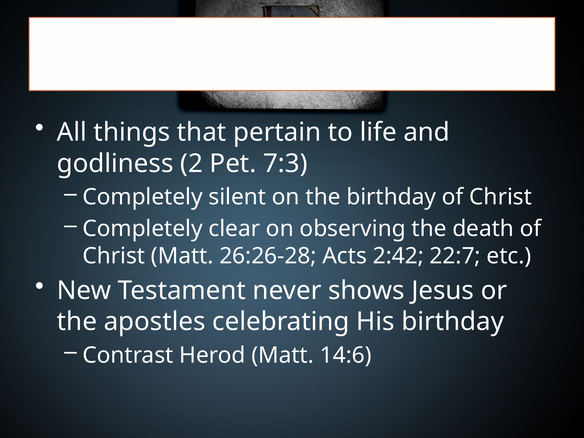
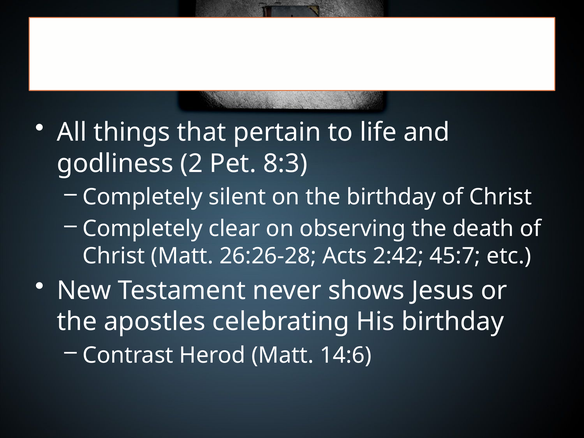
7:3: 7:3 -> 8:3 (285, 163)
22:7: 22:7 -> 45:7 (455, 256)
